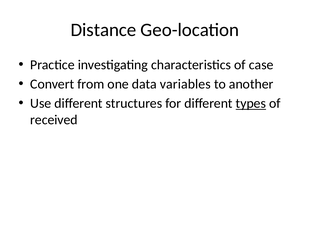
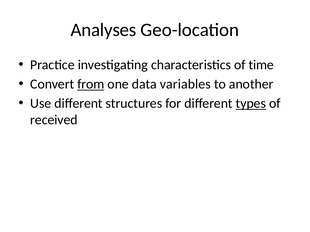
Distance: Distance -> Analyses (103, 30)
case: case -> time (261, 65)
from underline: none -> present (91, 84)
